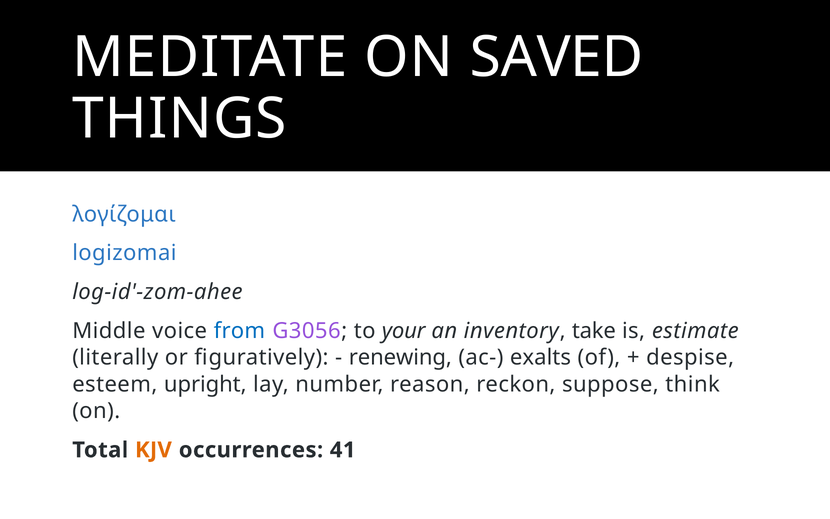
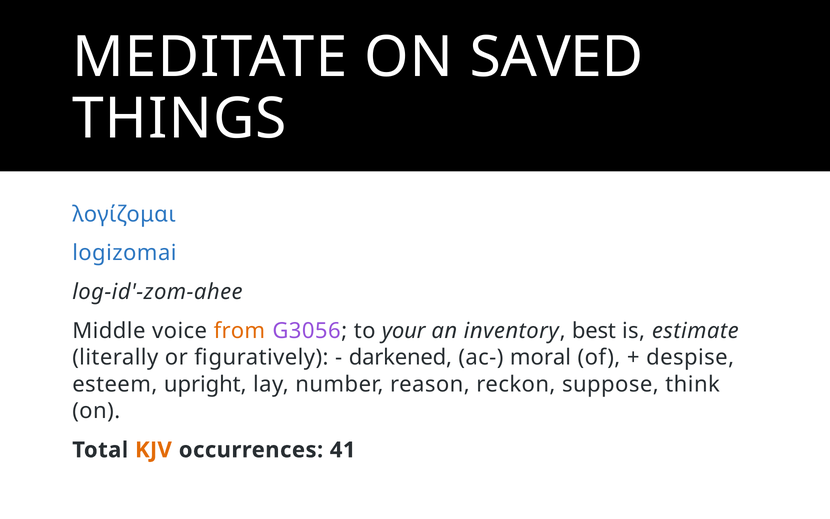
from colour: blue -> orange (239, 331)
take: take -> best (594, 331)
renewing: renewing -> darkened (400, 357)
exalts: exalts -> moral (541, 357)
